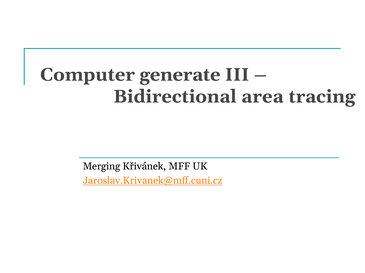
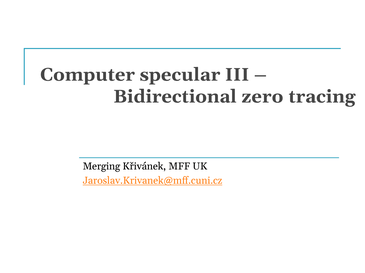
generate: generate -> specular (180, 75)
area: area -> zero (262, 97)
